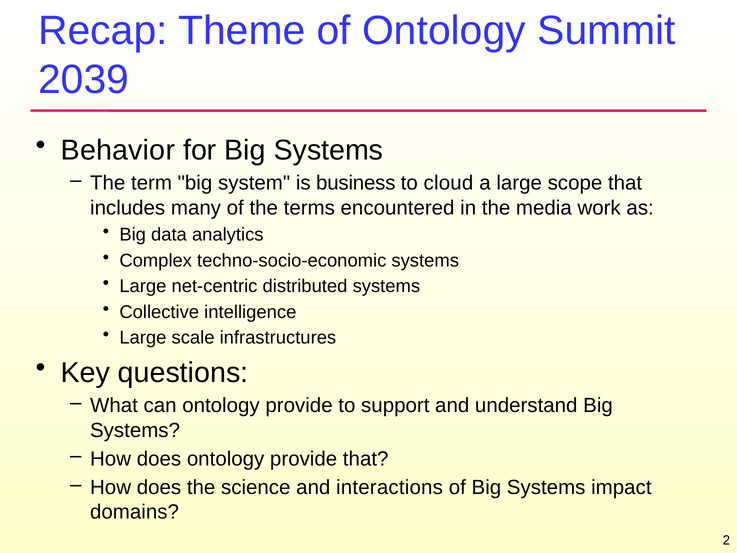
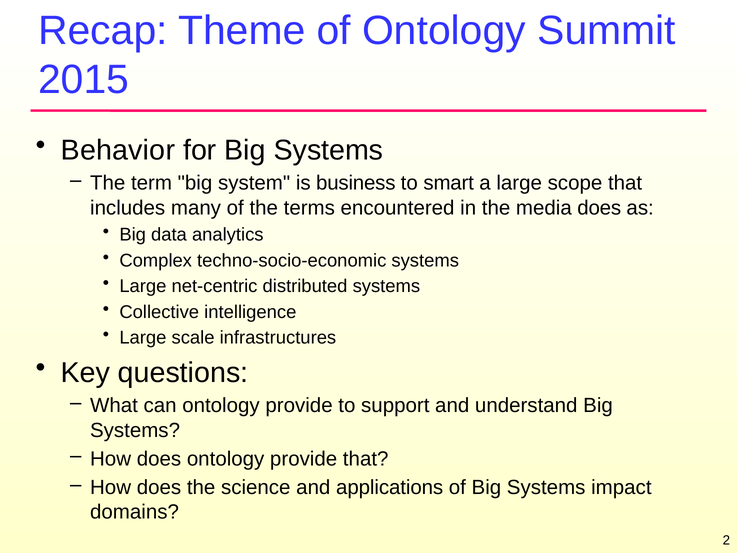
2039: 2039 -> 2015 (84, 80)
cloud: cloud -> smart (449, 183)
media work: work -> does (599, 208)
interactions: interactions -> applications (390, 487)
